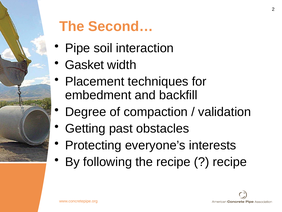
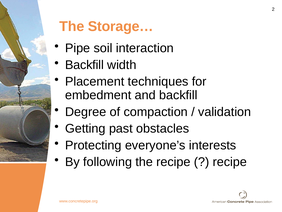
Second…: Second… -> Storage… (121, 26)
Gasket: Gasket -> Backfill (84, 65)
